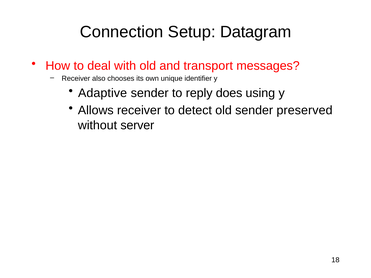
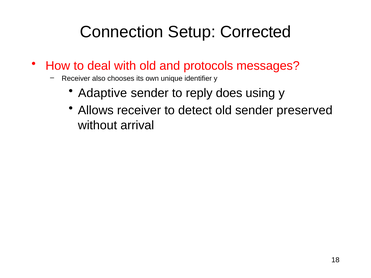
Datagram: Datagram -> Corrected (256, 32)
transport: transport -> protocols (208, 66)
server: server -> arrival (137, 125)
